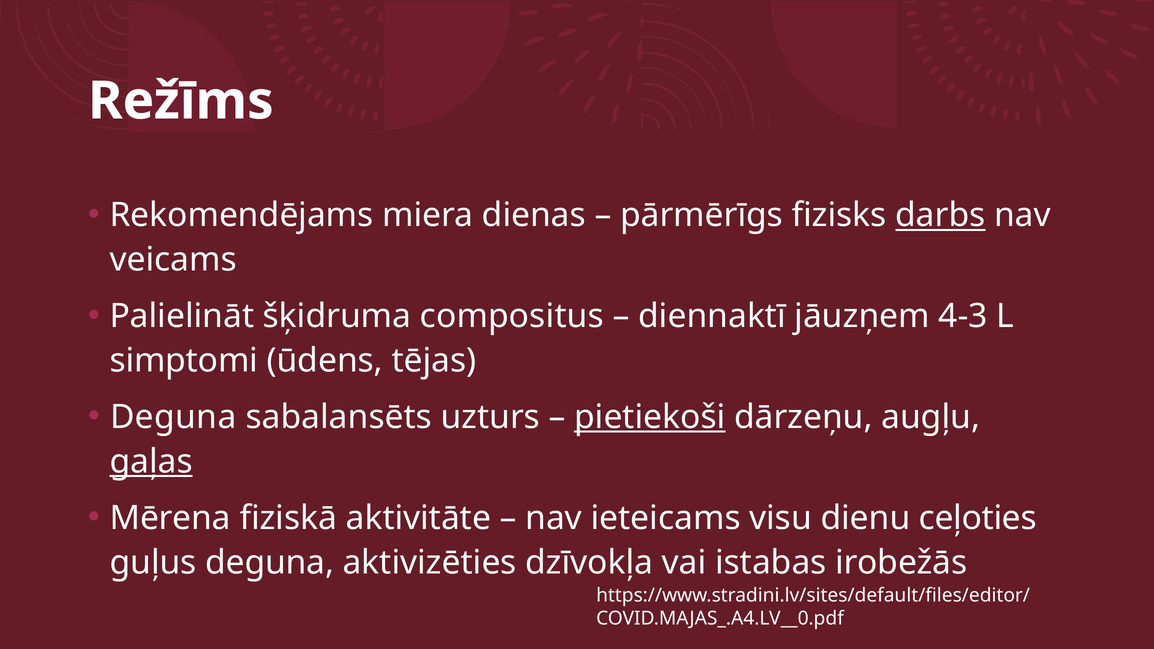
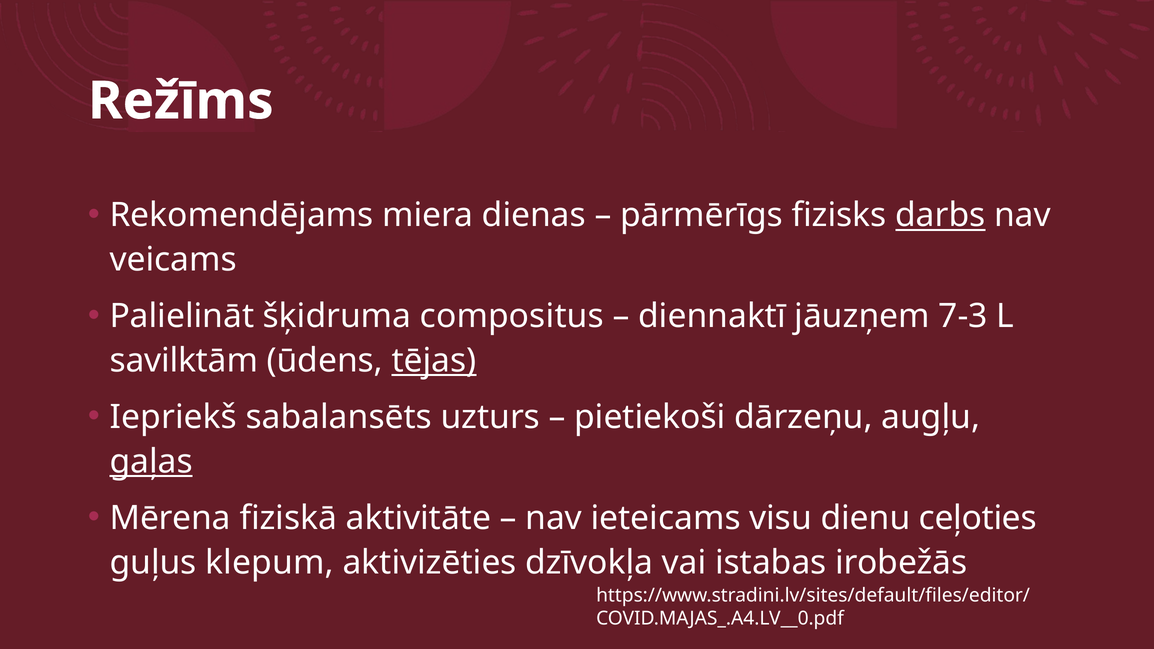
4-3: 4-3 -> 7-3 (963, 316)
simptomi: simptomi -> savilktām (184, 361)
tējas underline: none -> present (434, 361)
Deguna: Deguna -> Iepriekš (173, 417)
pietiekoši underline: present -> none (650, 417)
guļus deguna: deguna -> klepum (270, 563)
